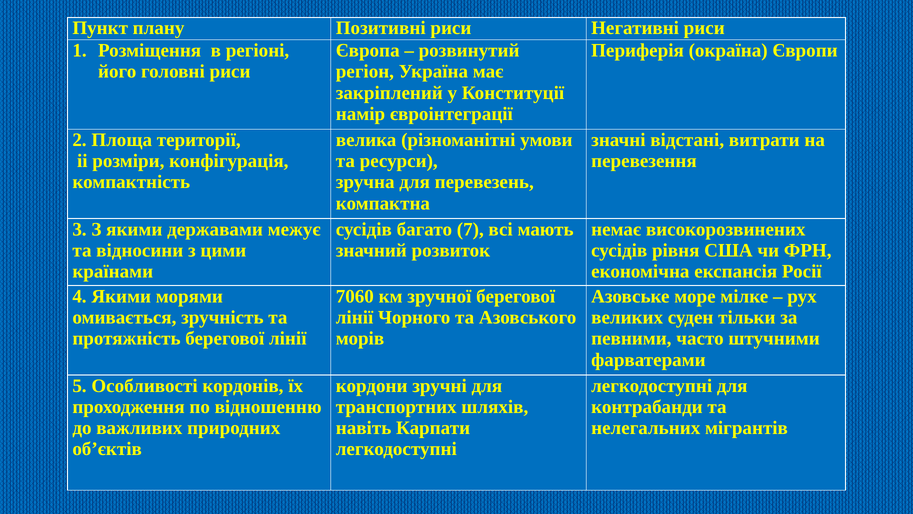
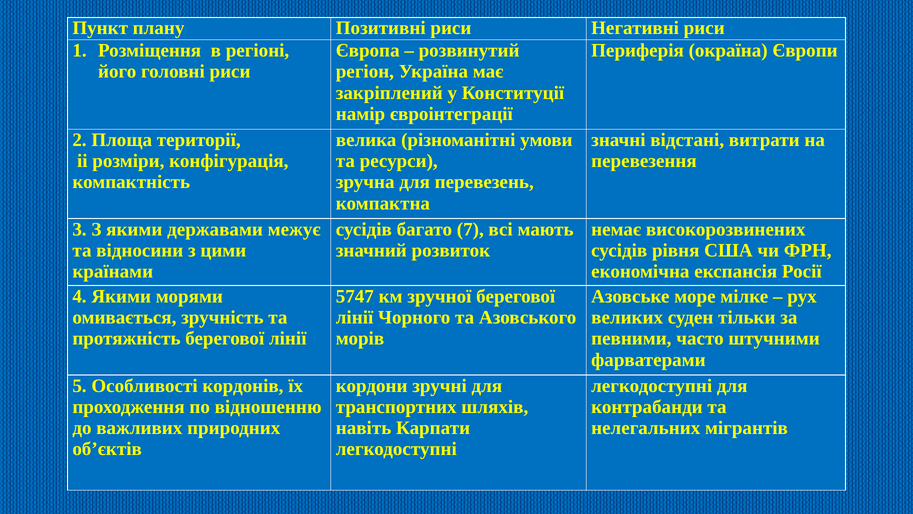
7060: 7060 -> 5747 (355, 296)
